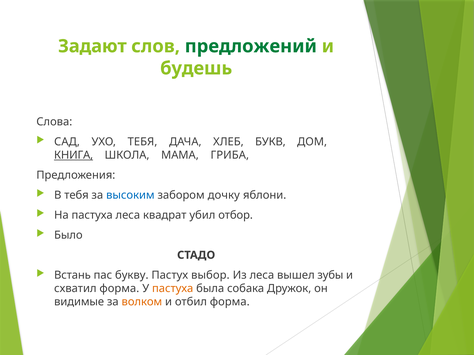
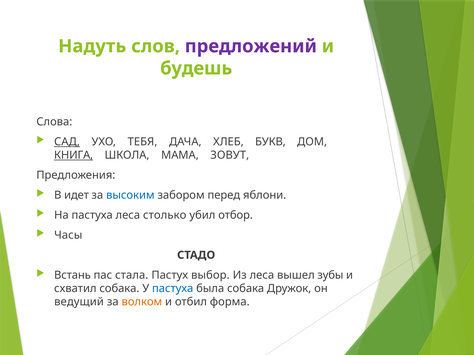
Задают: Задают -> Надуть (92, 46)
предложений colour: green -> purple (251, 46)
САД underline: none -> present (67, 142)
ГРИБА: ГРИБА -> ЗОВУТ (230, 155)
В тебя: тебя -> идет (76, 195)
дочку: дочку -> перед (224, 195)
квадрат: квадрат -> столько (165, 215)
Было: Было -> Часы (68, 235)
букву: букву -> стала (132, 275)
схватил форма: форма -> собака (119, 289)
пастуха colour: orange -> blue (173, 289)
видимые: видимые -> ведущий (79, 302)
